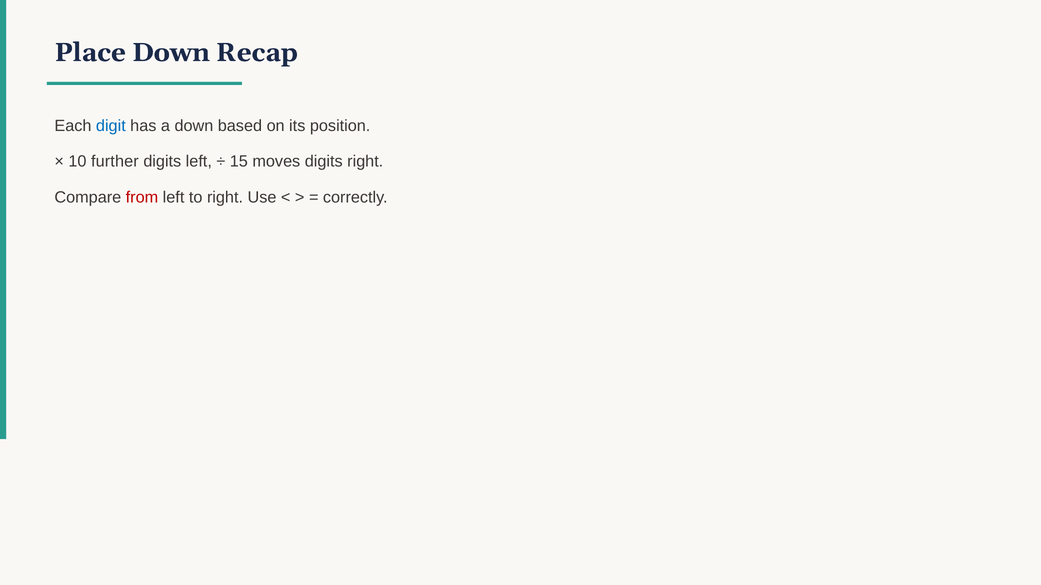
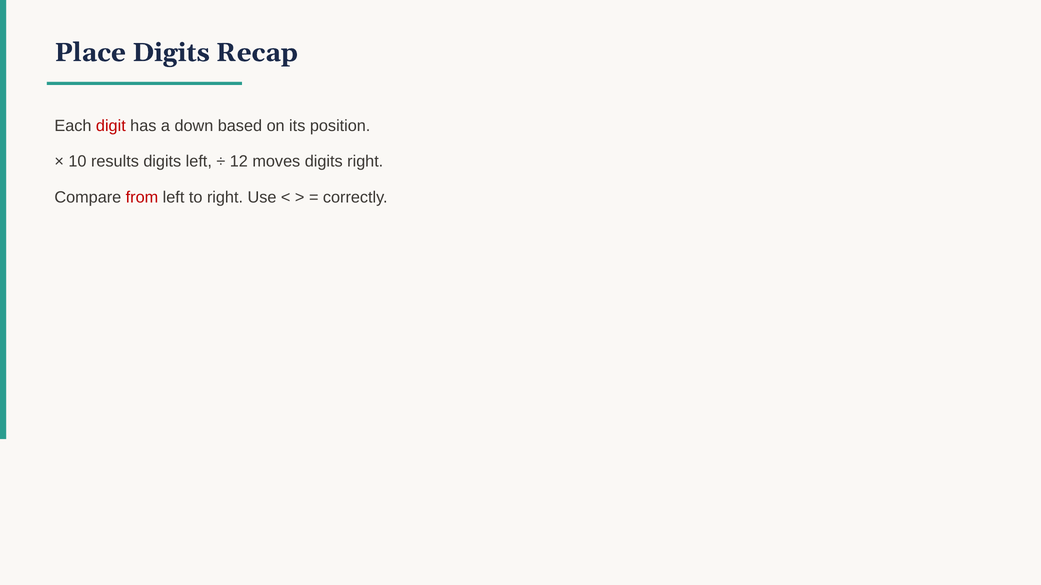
Place Down: Down -> Digits (171, 53)
digit colour: blue -> red (111, 126)
further: further -> results (115, 162)
15: 15 -> 12 (239, 162)
